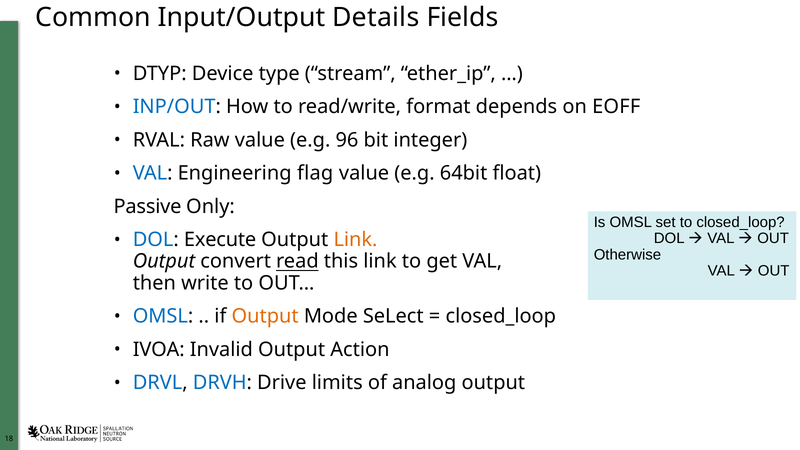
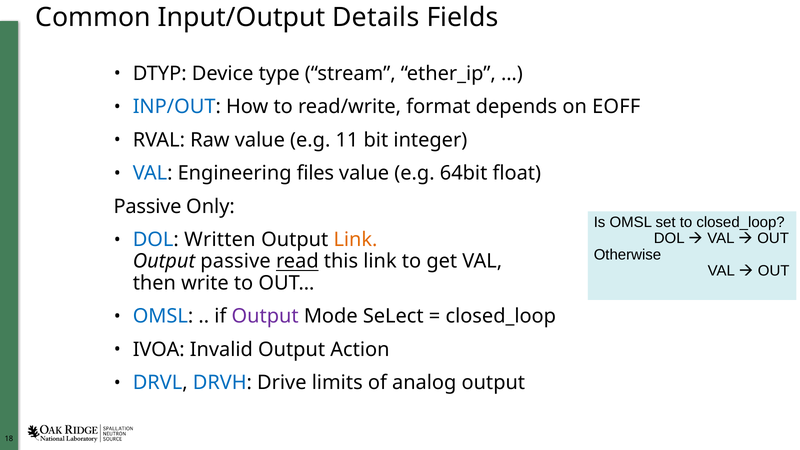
96: 96 -> 11 (347, 140)
flag: flag -> files (315, 173)
Execute: Execute -> Written (220, 240)
Output convert: convert -> passive (236, 261)
Output colour: orange -> purple (265, 316)
